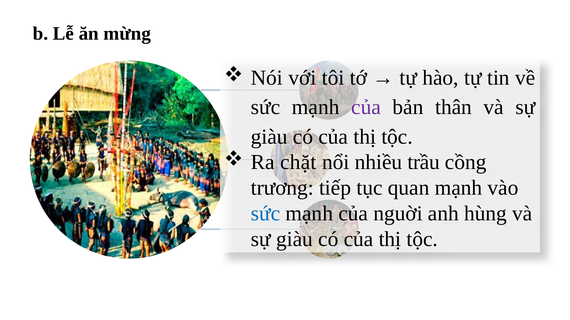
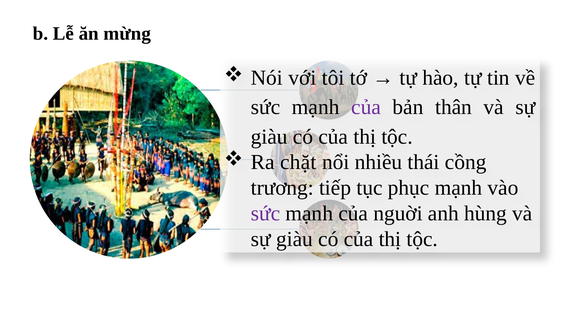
trầu: trầu -> thái (424, 163)
quan: quan -> phục (409, 188)
sức colour: blue -> purple (266, 214)
